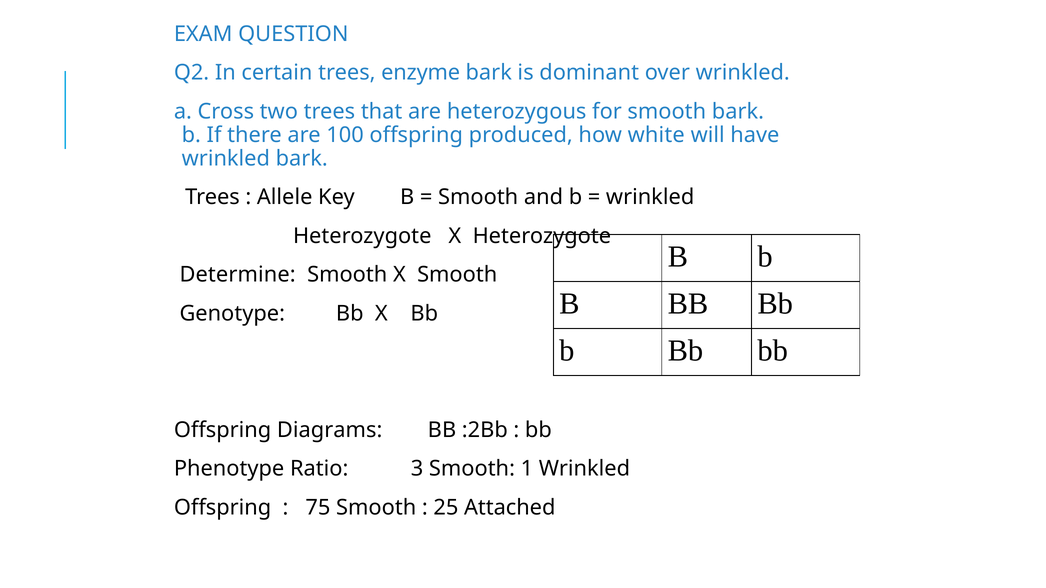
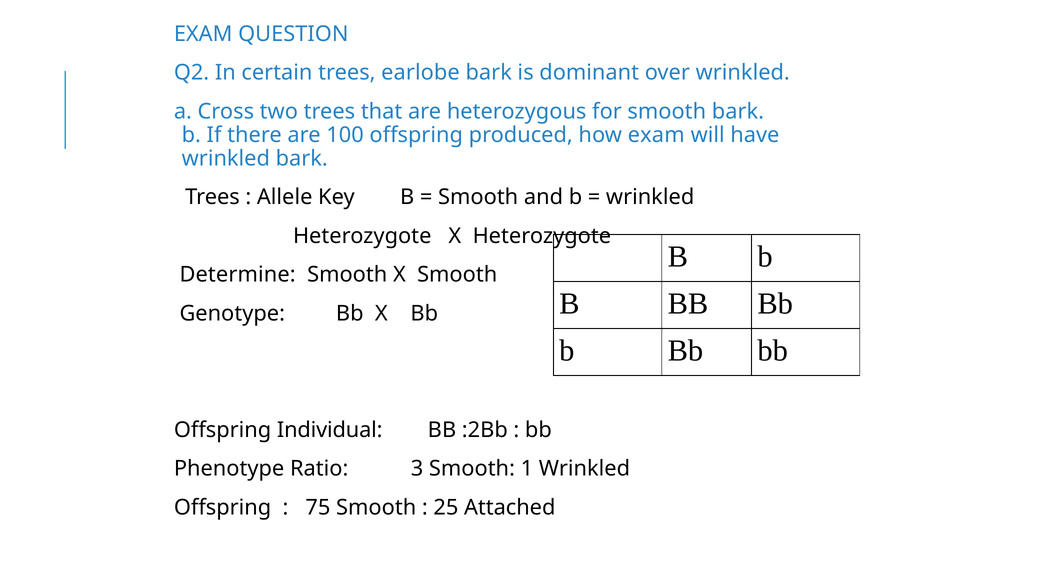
enzyme: enzyme -> earlobe (420, 73)
how white: white -> exam (656, 135)
Diagrams: Diagrams -> Individual (330, 430)
